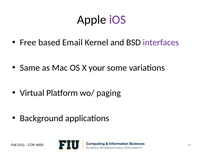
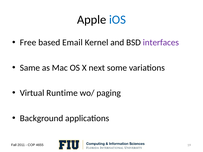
iOS colour: purple -> blue (117, 20)
your: your -> next (97, 68)
Platform: Platform -> Runtime (62, 93)
